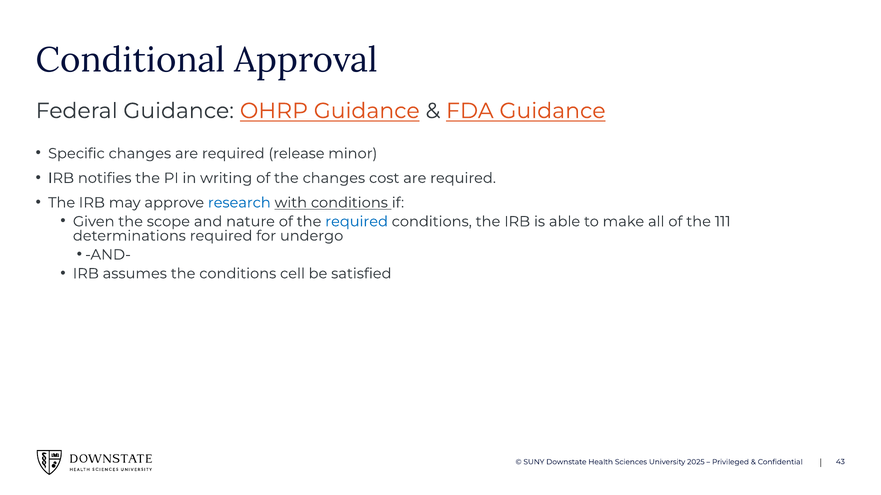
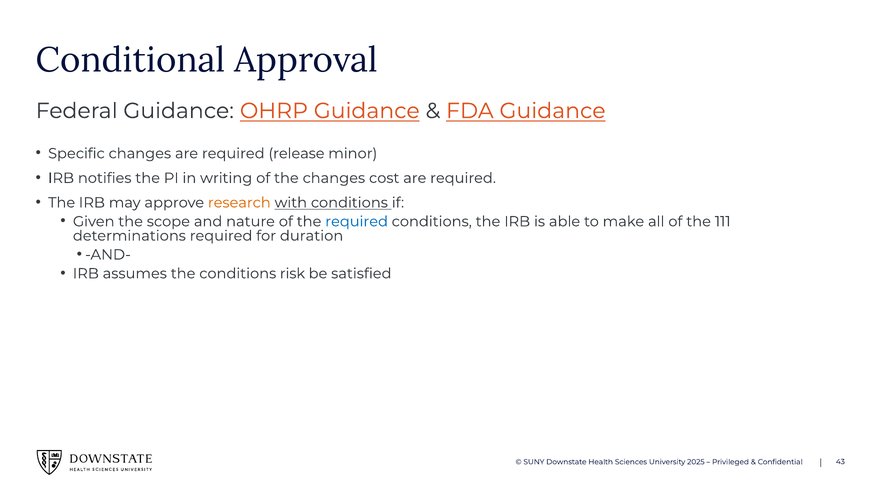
research colour: blue -> orange (239, 203)
undergo: undergo -> duration (312, 236)
cell: cell -> risk (292, 274)
